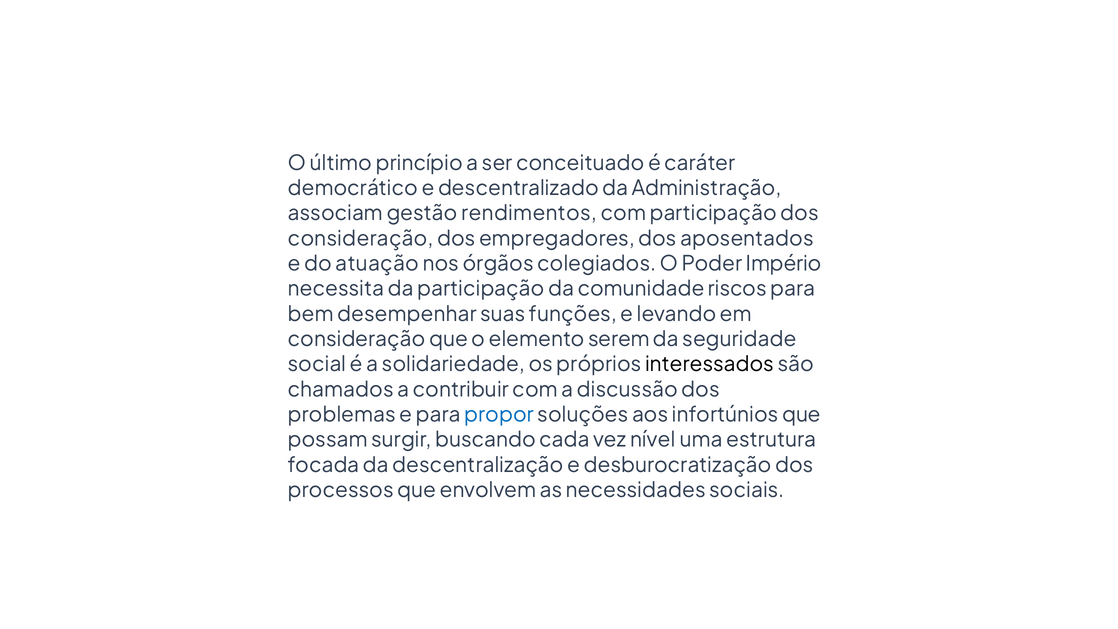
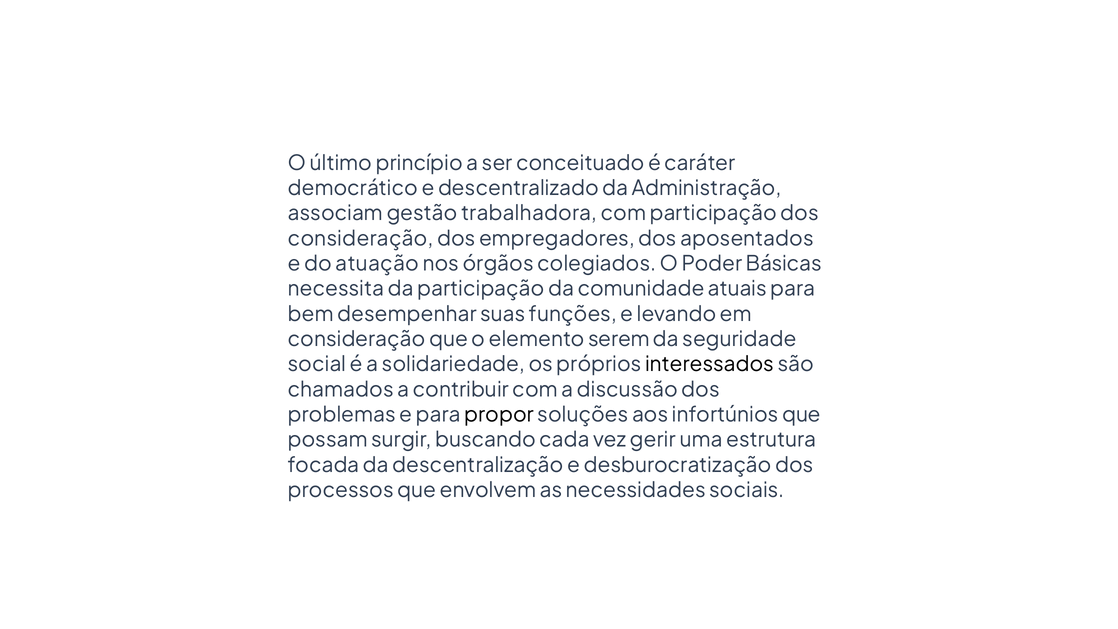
rendimentos: rendimentos -> trabalhadora (529, 214)
Império: Império -> Básicas (784, 264)
riscos: riscos -> atuais (737, 289)
propor colour: blue -> black (499, 415)
nível: nível -> gerir (653, 440)
